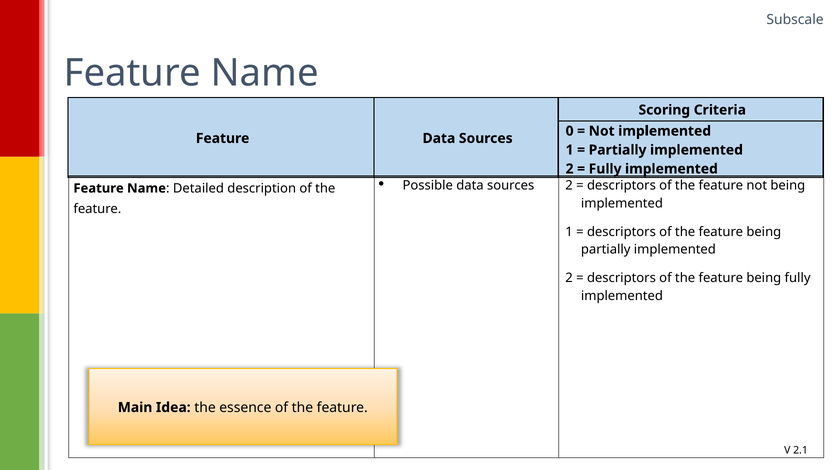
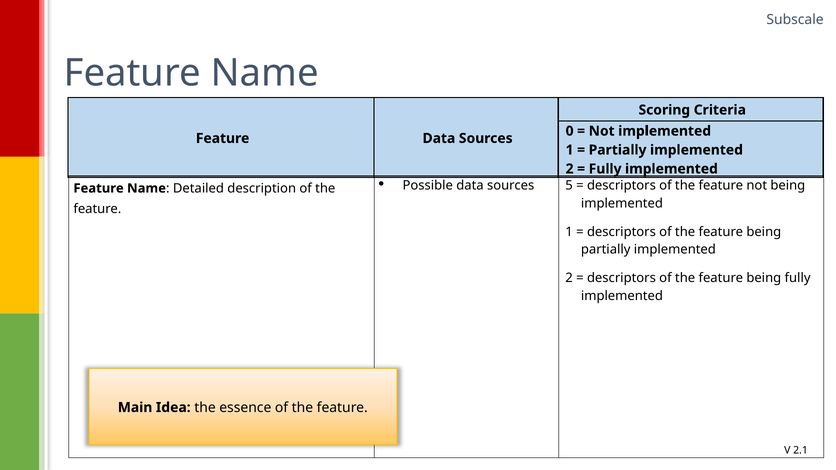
sources 2: 2 -> 5 (569, 186)
